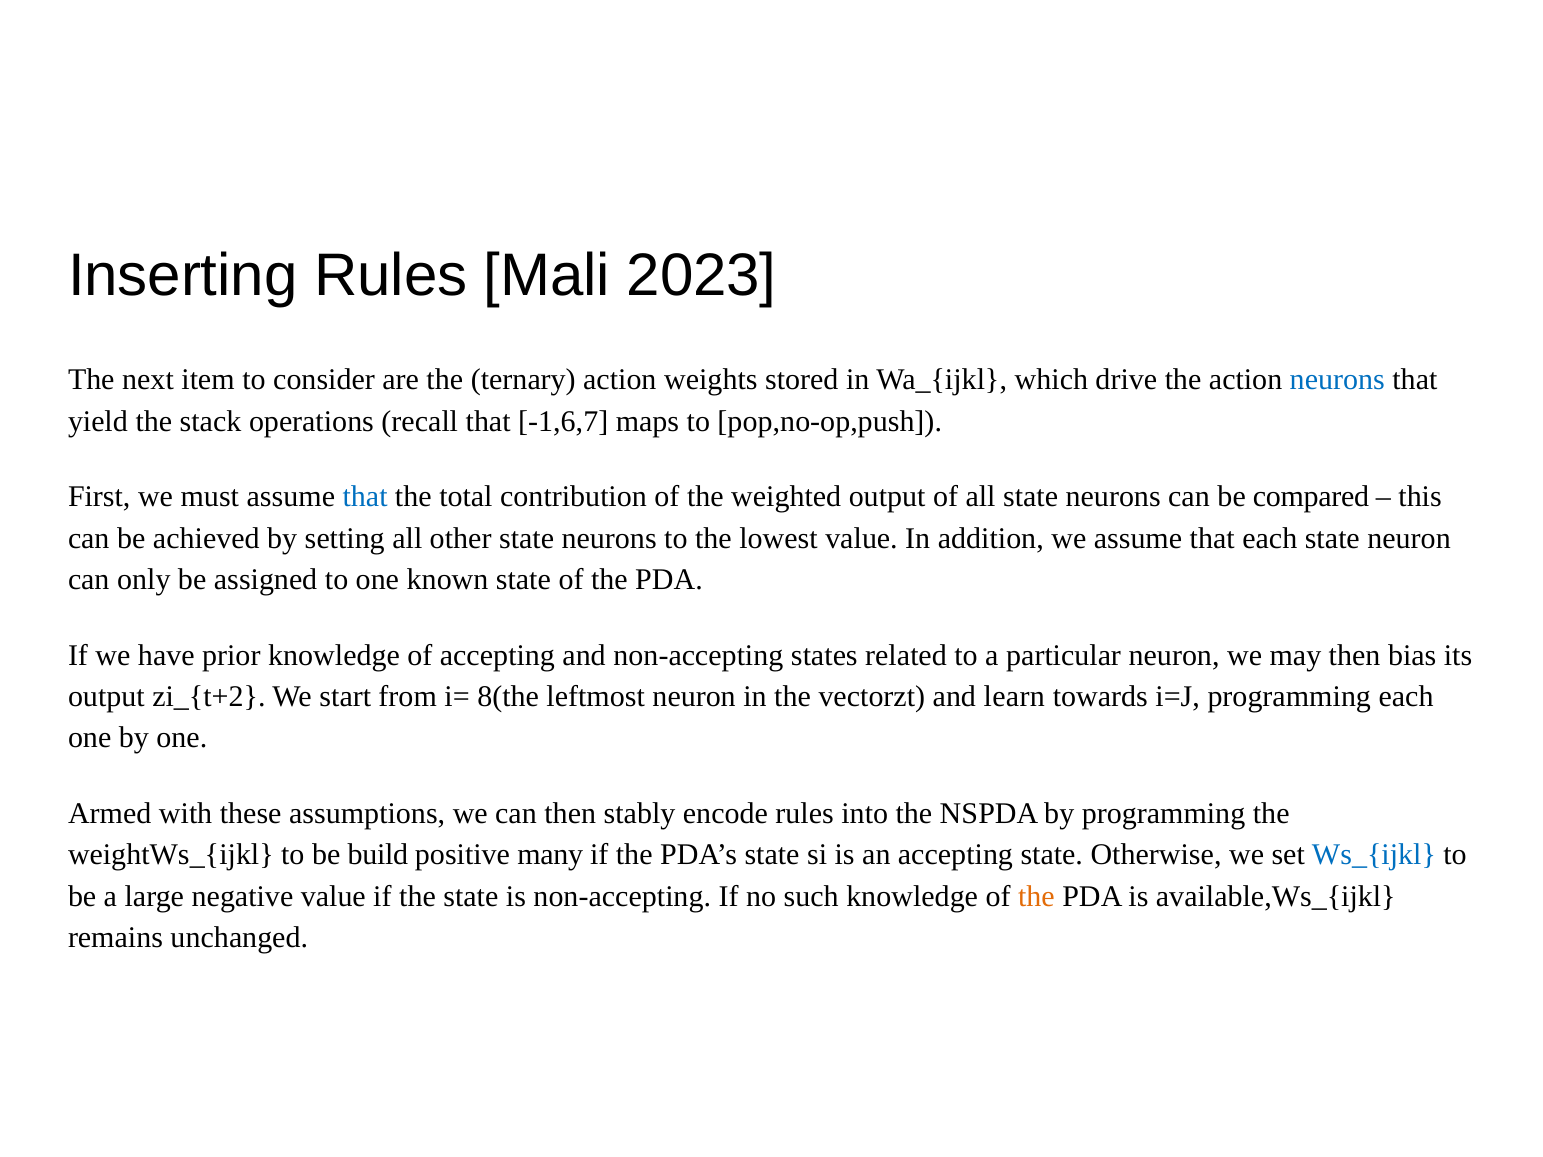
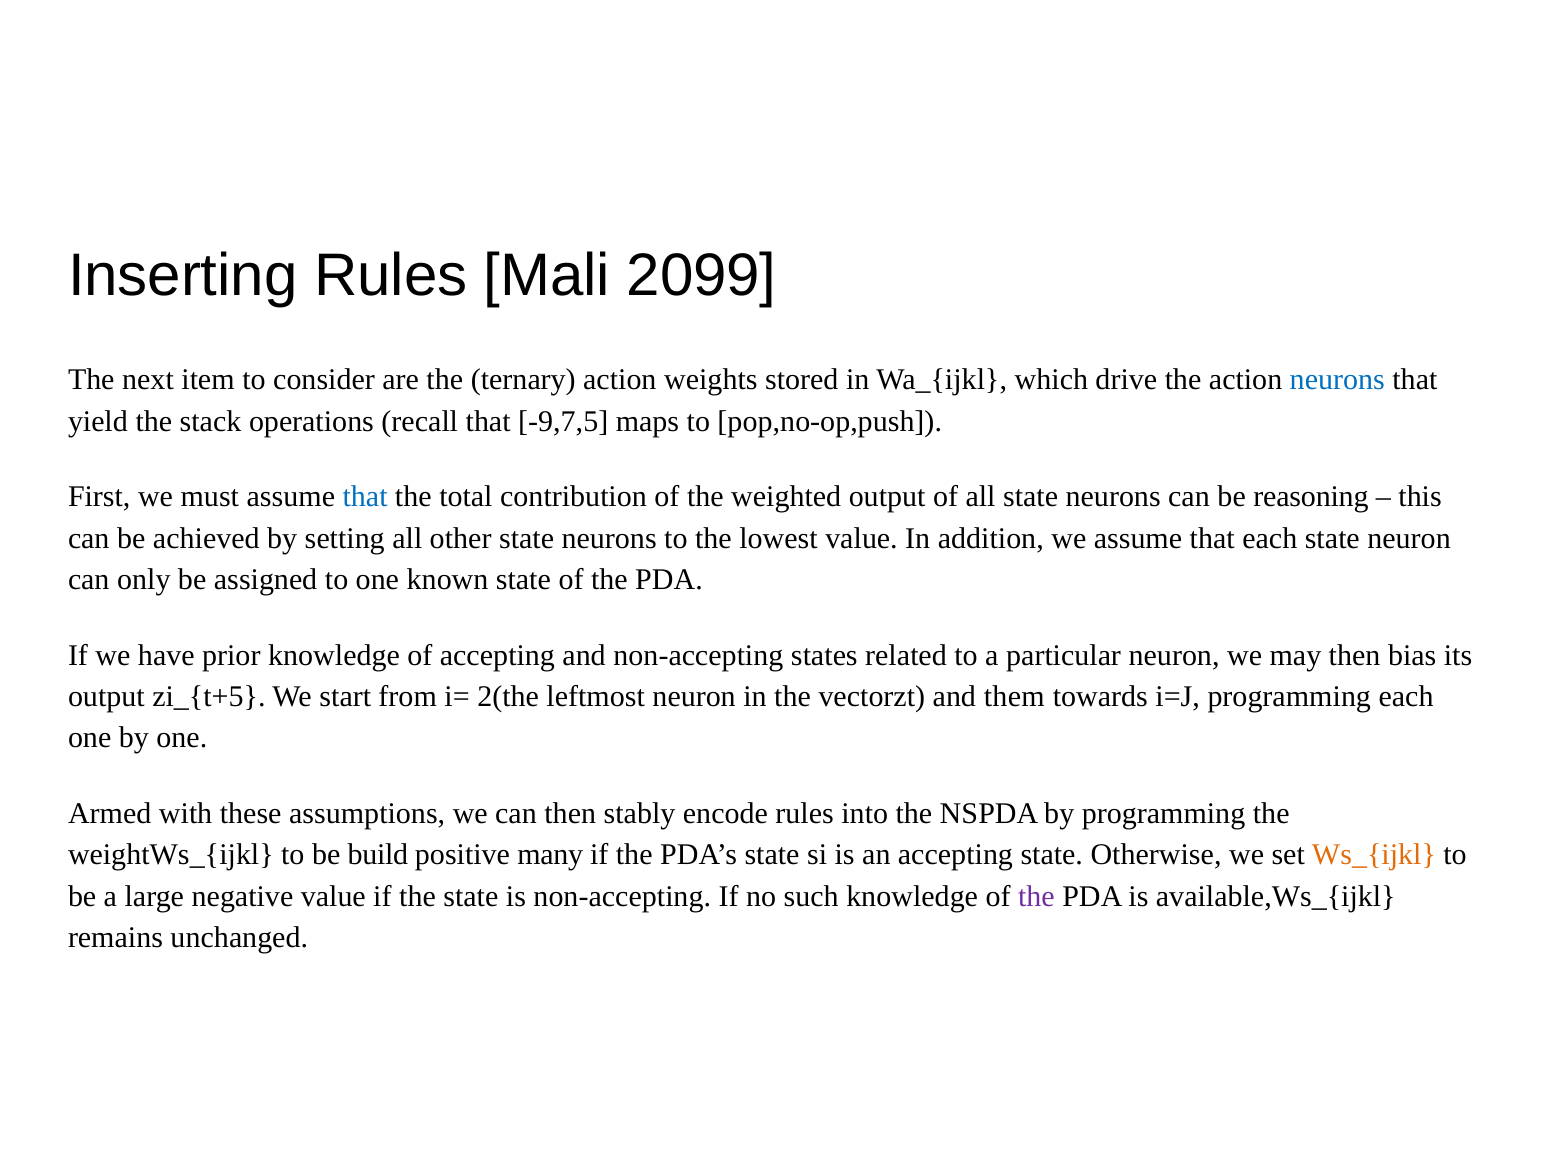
2023: 2023 -> 2099 (702, 275)
-1,6,7: -1,6,7 -> -9,7,5 (563, 421)
compared: compared -> reasoning (1311, 497)
zi_{t+2: zi_{t+2 -> zi_{t+5 (209, 697)
8(the: 8(the -> 2(the (508, 697)
learn: learn -> them (1014, 697)
Ws_{ijkl colour: blue -> orange (1374, 855)
the colour: orange -> purple (1036, 897)
